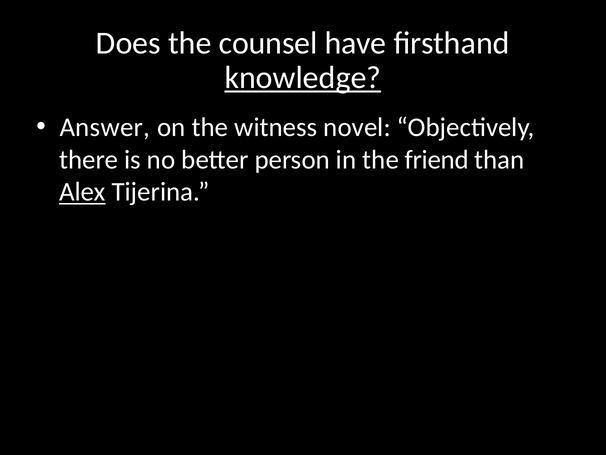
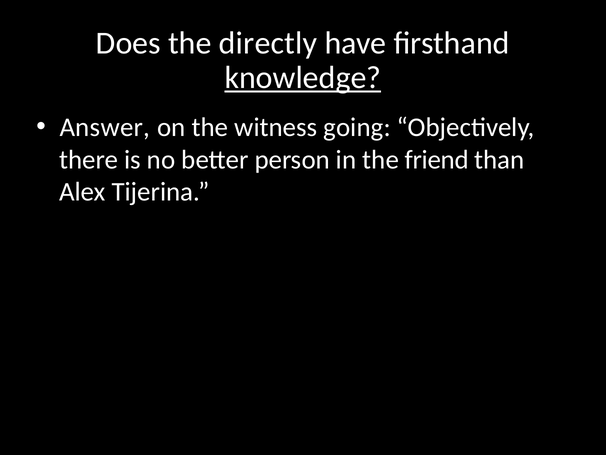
counsel: counsel -> directly (268, 43)
novel: novel -> going (357, 127)
Alex underline: present -> none (82, 192)
